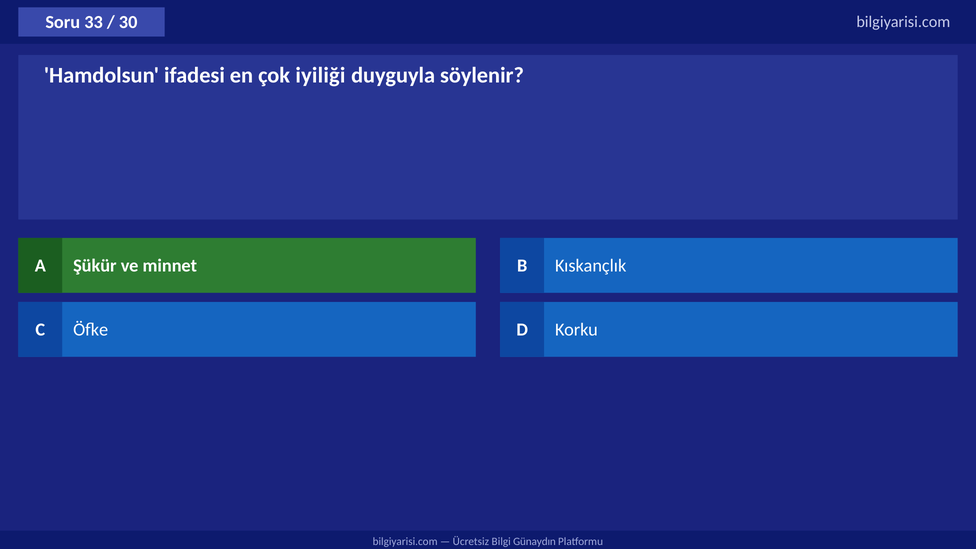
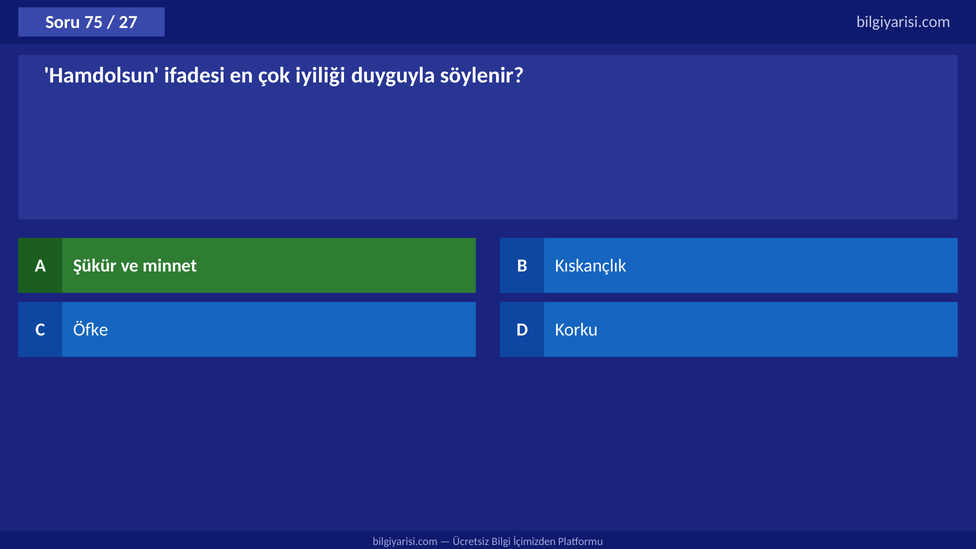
33: 33 -> 75 (94, 22)
30: 30 -> 27 (128, 22)
Günaydın: Günaydın -> İçimizden (534, 541)
